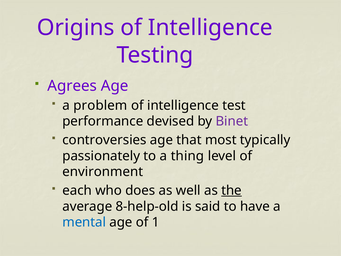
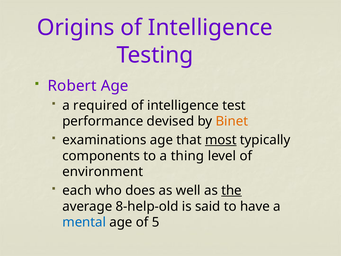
Agrees: Agrees -> Robert (72, 86)
problem: problem -> required (100, 105)
Binet colour: purple -> orange (232, 121)
controversies: controversies -> examinations (104, 140)
most underline: none -> present (221, 140)
passionately: passionately -> components (101, 156)
1: 1 -> 5 (156, 222)
